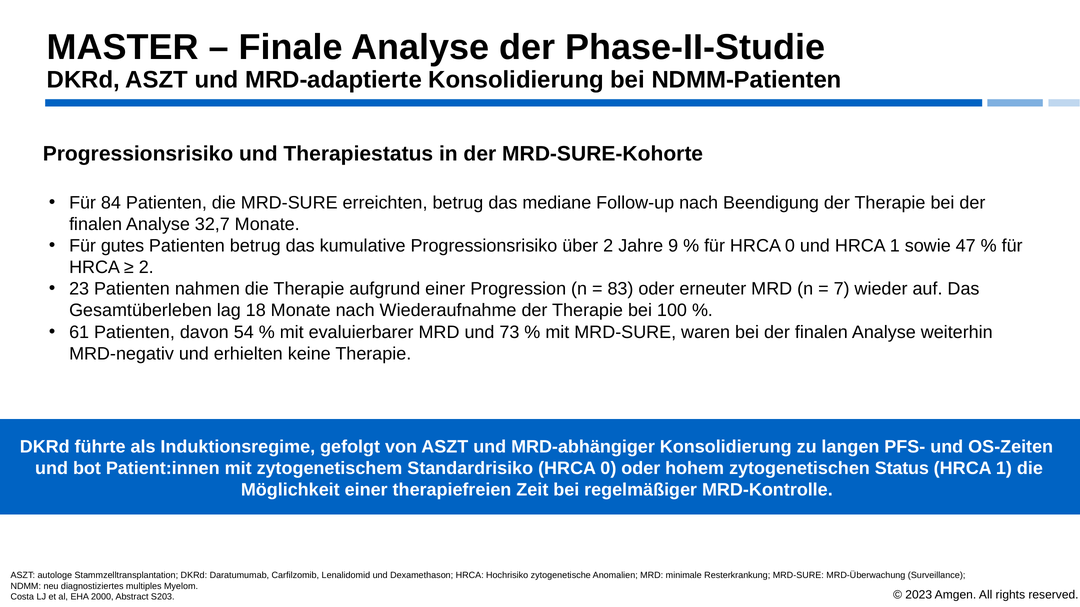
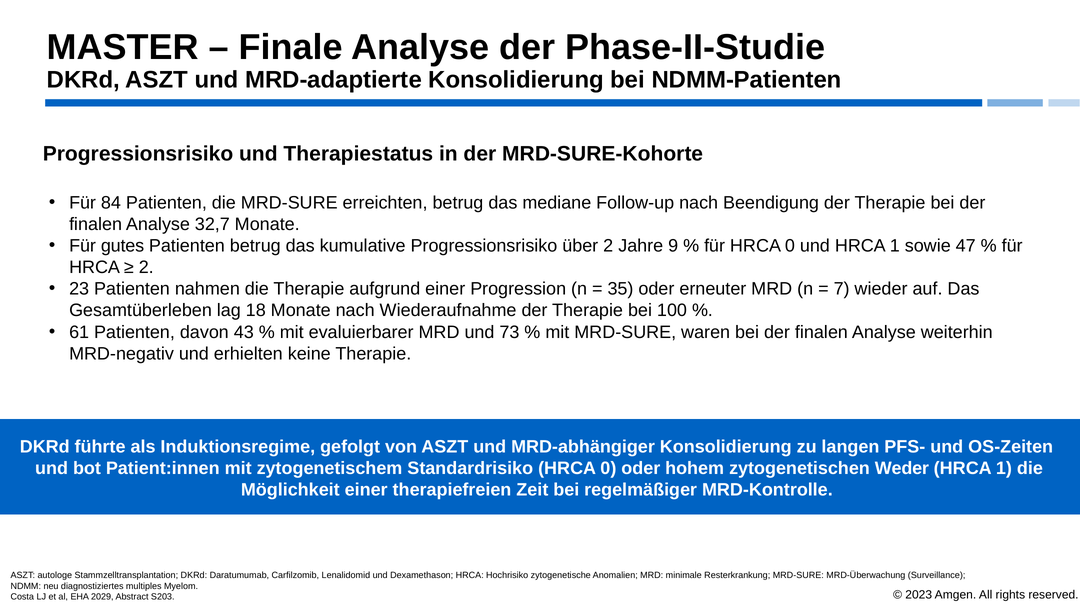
83: 83 -> 35 (620, 289)
54: 54 -> 43 (244, 332)
Status: Status -> Weder (902, 469)
2000: 2000 -> 2029 (102, 597)
